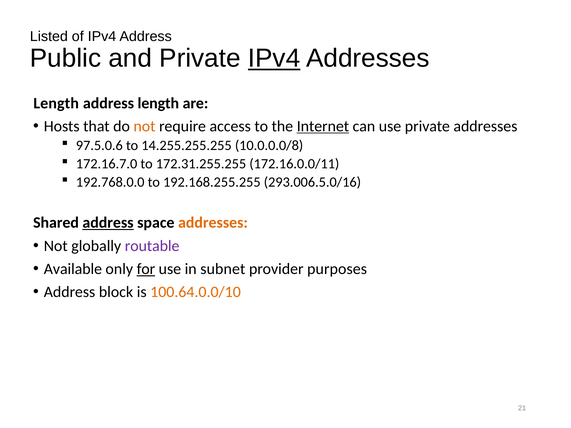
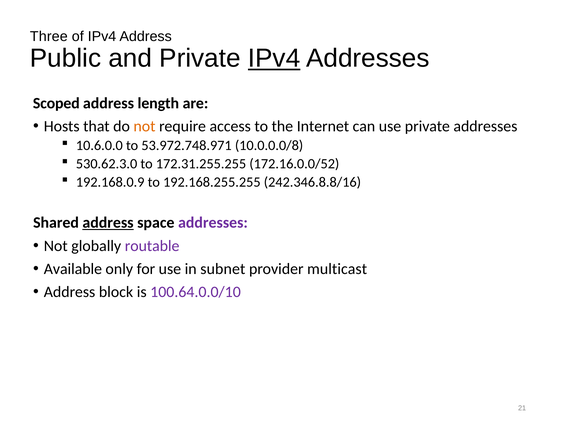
Listed: Listed -> Three (49, 37)
Length: Length -> Scoped (56, 103)
Internet underline: present -> none (323, 126)
97.5.0.6: 97.5.0.6 -> 10.6.0.0 (99, 146)
14.255.255.255: 14.255.255.255 -> 53.972.748.971 (187, 146)
172.16.7.0: 172.16.7.0 -> 530.62.3.0 (107, 164)
172.16.0.0/11: 172.16.0.0/11 -> 172.16.0.0/52 (294, 164)
192.768.0.0: 192.768.0.0 -> 192.168.0.9 (110, 182)
293.006.5.0/16: 293.006.5.0/16 -> 242.346.8.8/16 (312, 182)
addresses colour: orange -> purple (213, 223)
for underline: present -> none (146, 269)
purposes: purposes -> multicast (337, 269)
100.64.0.0/10 colour: orange -> purple (195, 292)
